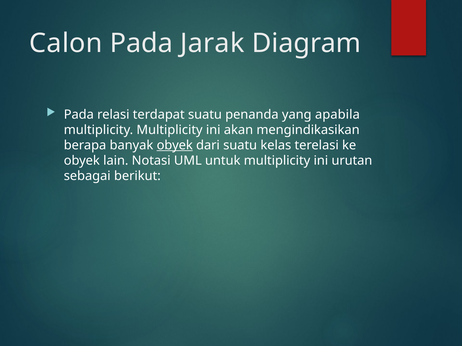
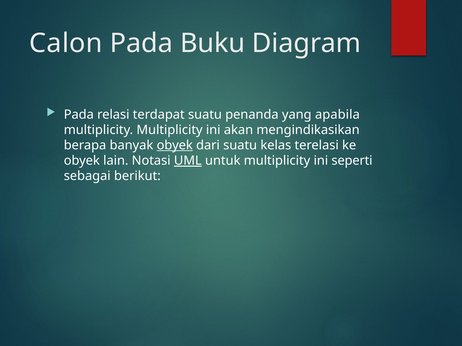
Jarak: Jarak -> Buku (213, 43)
UML underline: none -> present (188, 161)
urutan: urutan -> seperti (352, 161)
